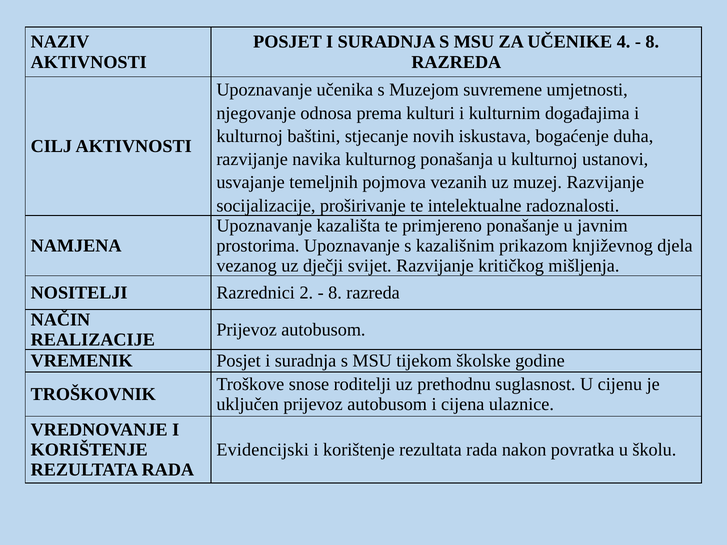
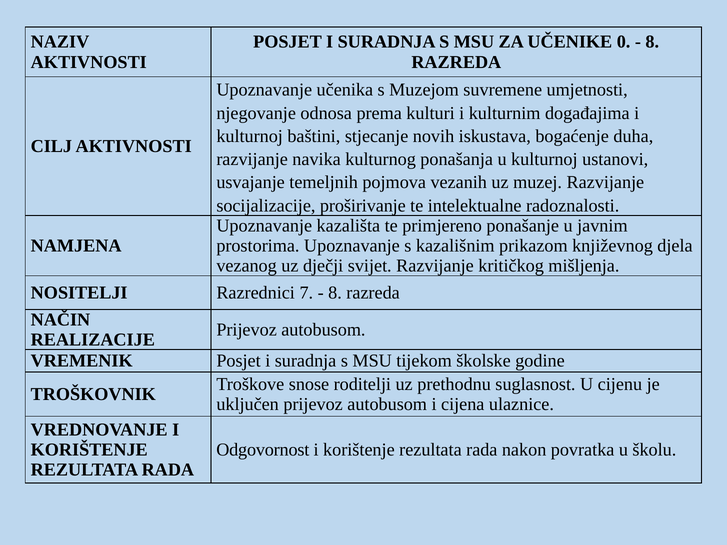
4: 4 -> 0 (624, 42)
2: 2 -> 7 (306, 293)
Evidencijski: Evidencijski -> Odgovornost (263, 450)
